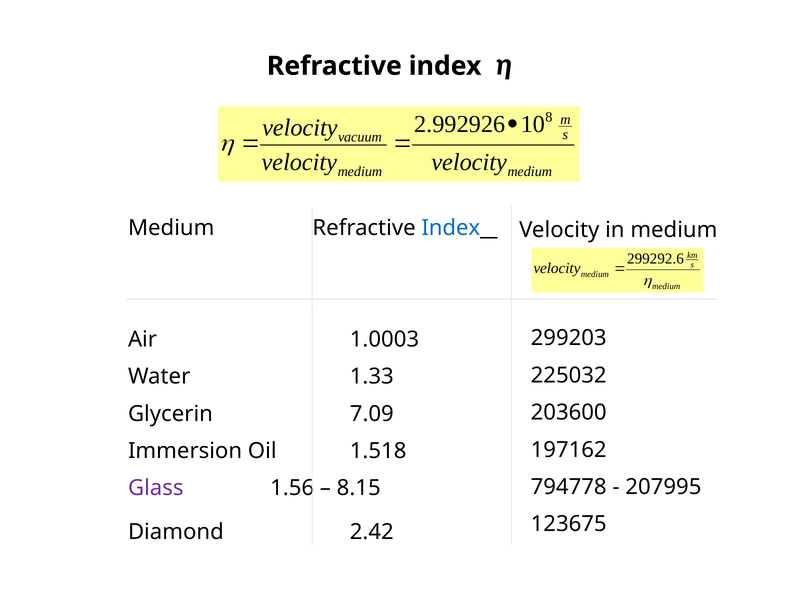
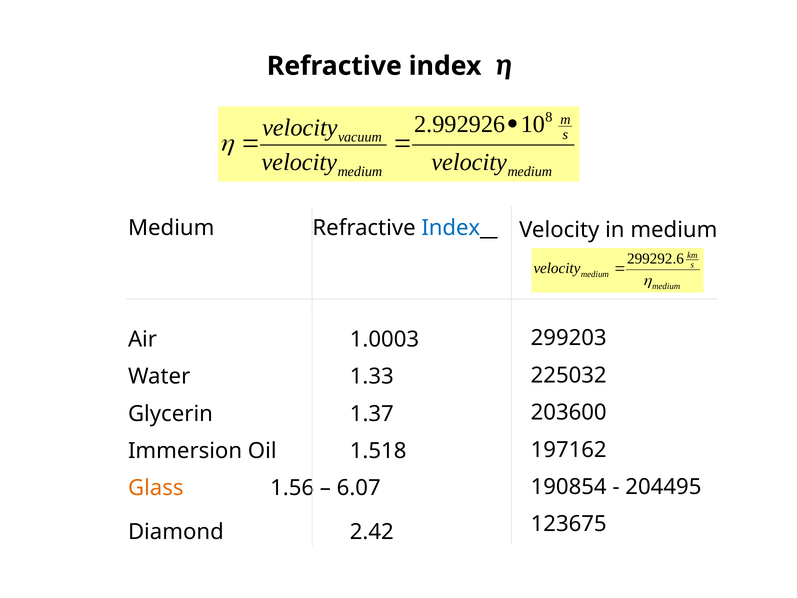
7.09: 7.09 -> 1.37 (372, 414)
794778: 794778 -> 190854 (569, 487)
207995: 207995 -> 204495 (663, 487)
Glass colour: purple -> orange (156, 488)
8.15: 8.15 -> 6.07 (359, 488)
